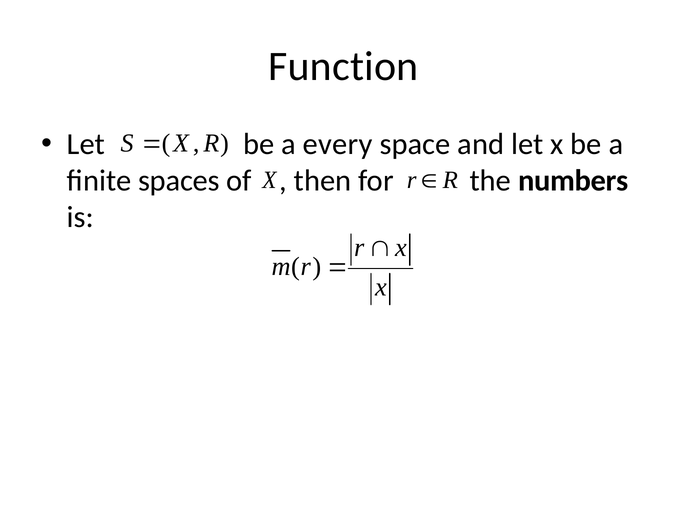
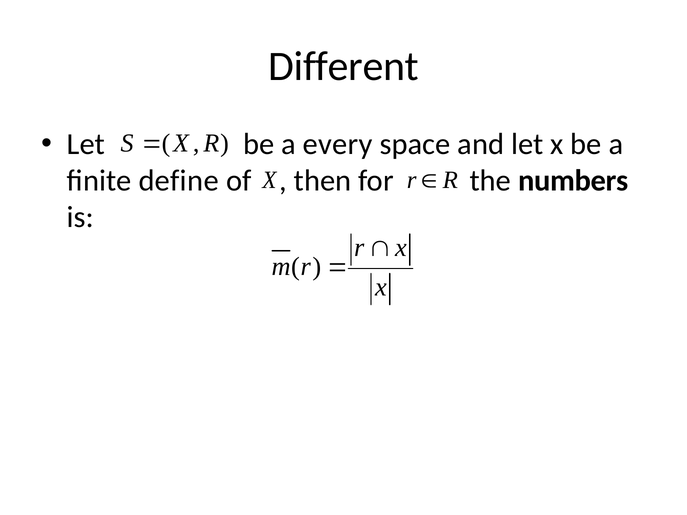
Function: Function -> Different (344, 67)
spaces: spaces -> define (179, 181)
